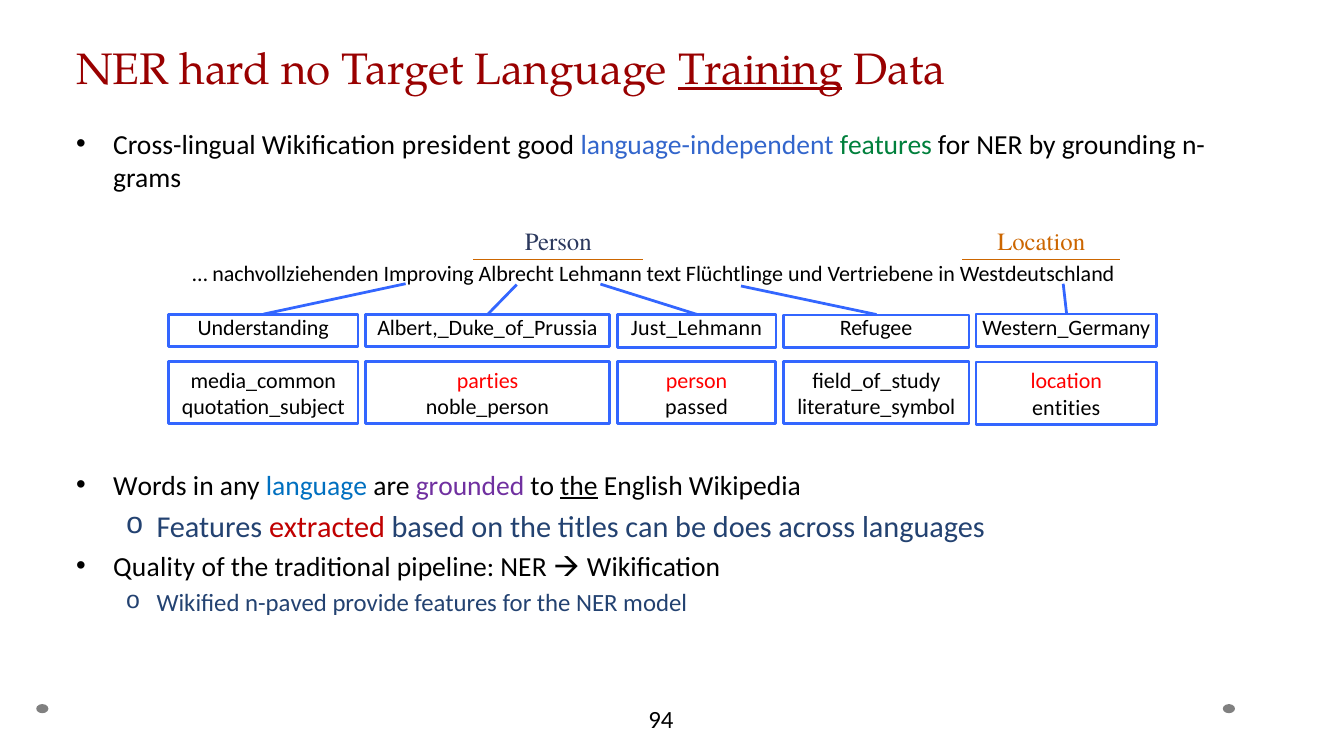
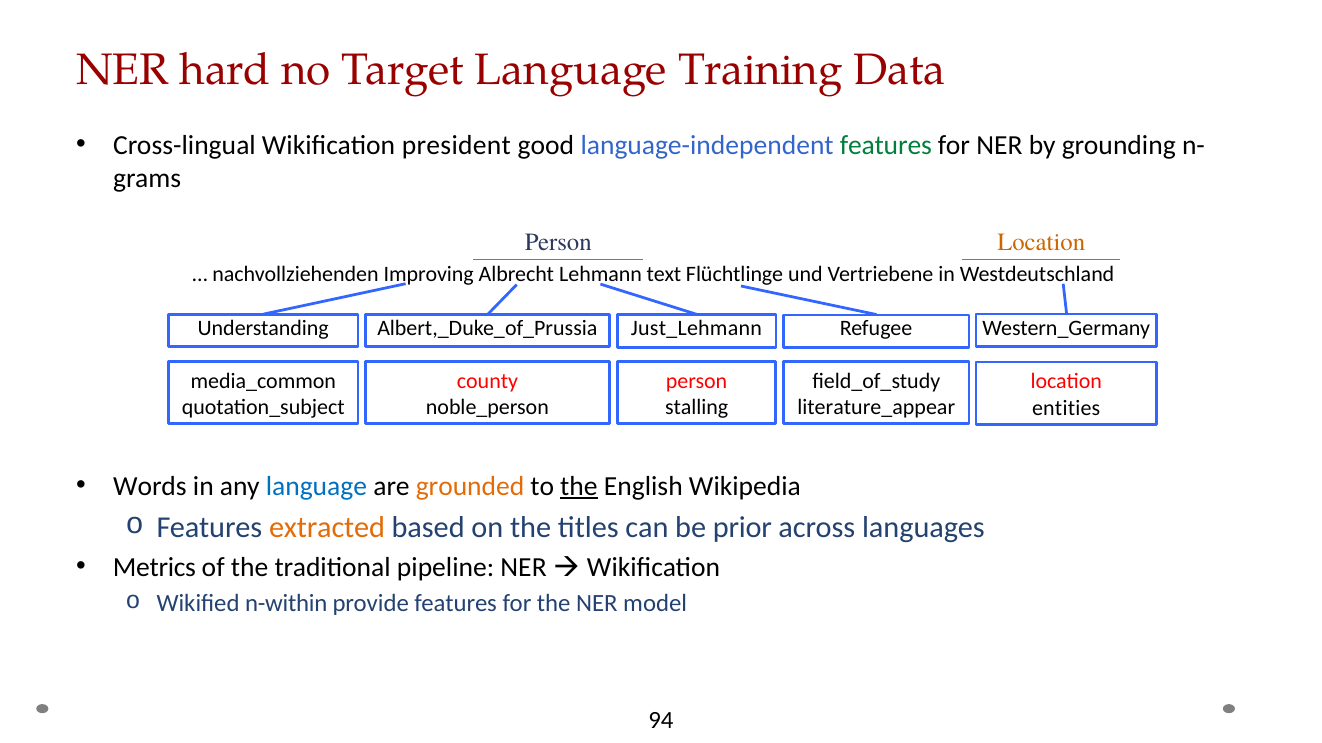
Training underline: present -> none (760, 70)
parties: parties -> county (488, 381)
passed: passed -> stalling (697, 408)
literature_symbol: literature_symbol -> literature_appear (876, 408)
grounded colour: purple -> orange (470, 487)
extracted colour: red -> orange (327, 528)
does: does -> prior (742, 528)
Quality: Quality -> Metrics (154, 568)
n-paved: n-paved -> n-within (286, 604)
